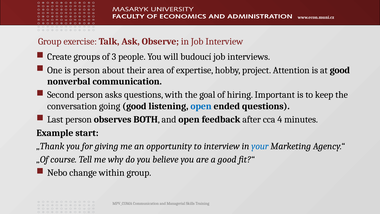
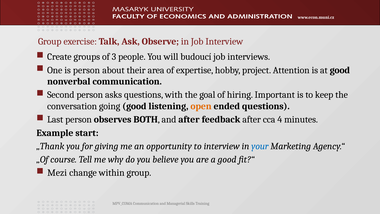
open colour: blue -> orange (201, 106)
and open: open -> after (189, 119)
Nebo: Nebo -> Mezi (57, 173)
